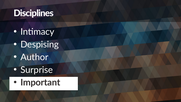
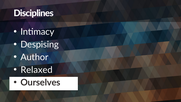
Surprise: Surprise -> Relaxed (37, 70)
Important: Important -> Ourselves (40, 82)
